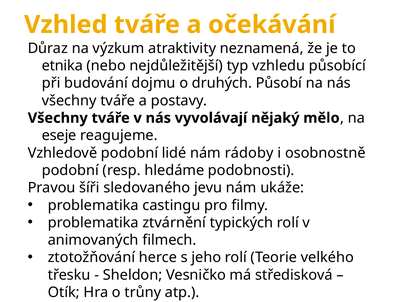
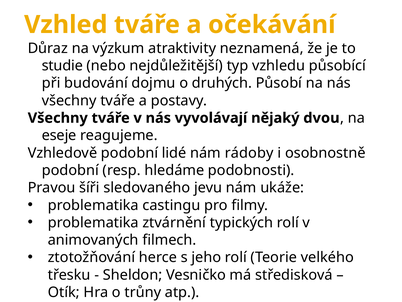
etnika: etnika -> studie (62, 66)
mělo: mělo -> dvou (321, 118)
